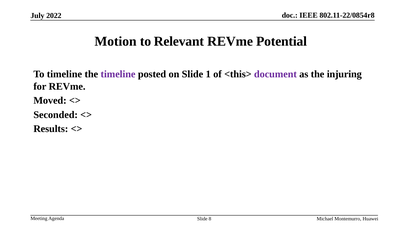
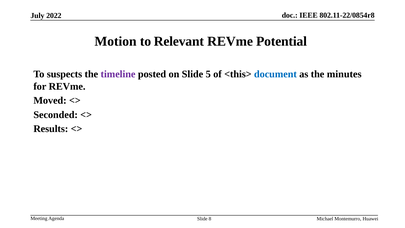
To timeline: timeline -> suspects (64, 74)
1: 1 -> 5 (208, 74)
document colour: purple -> blue (275, 74)
injuring: injuring -> minutes (344, 74)
